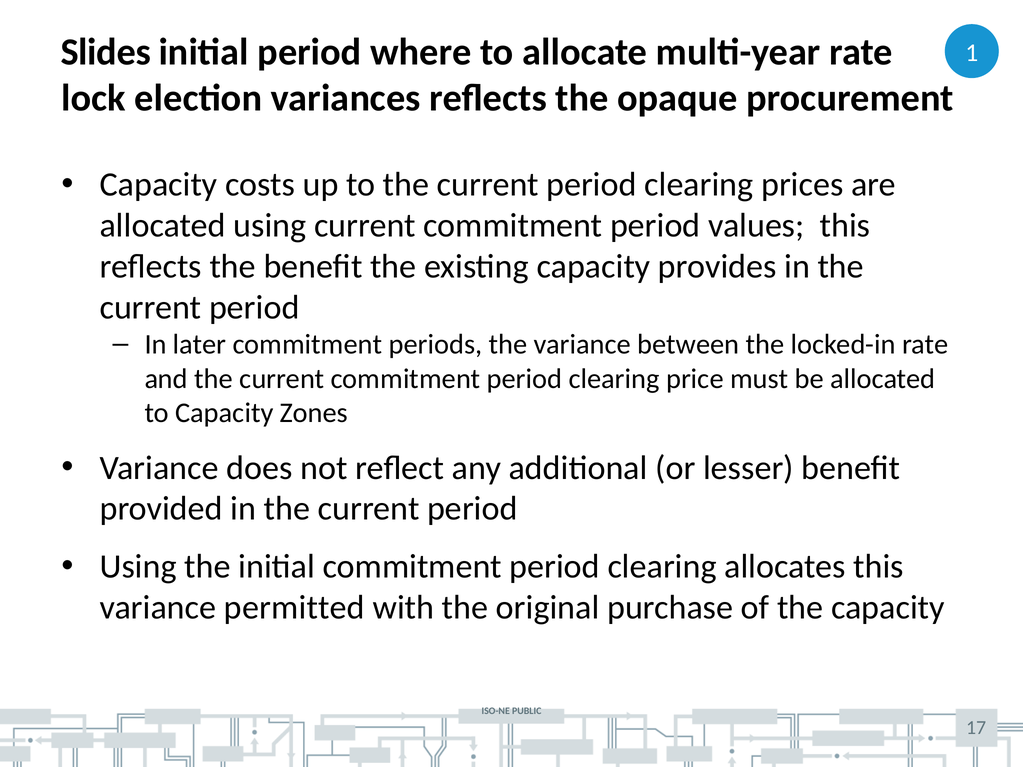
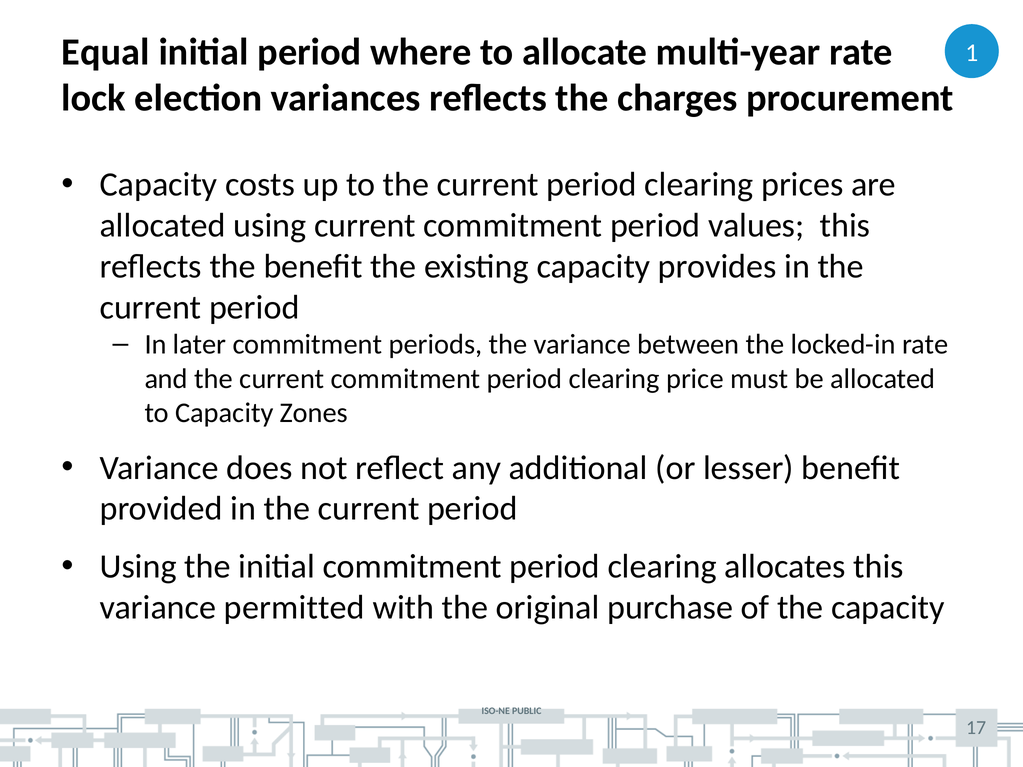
Slides: Slides -> Equal (106, 52)
opaque: opaque -> charges (677, 98)
